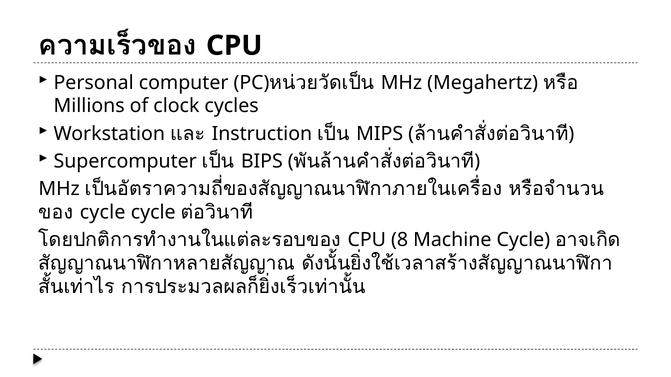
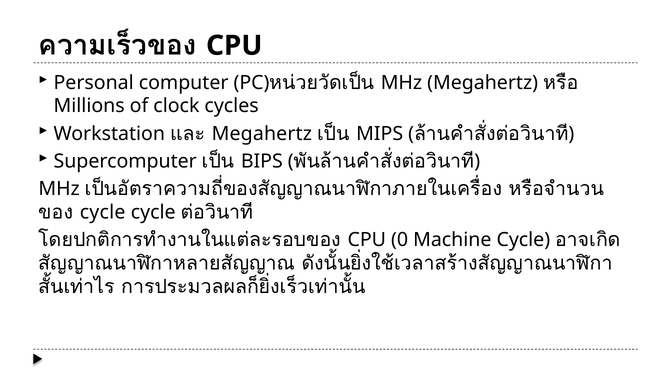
Instruction: Instruction -> Megahertz (262, 134)
8: 8 -> 0 (400, 240)
